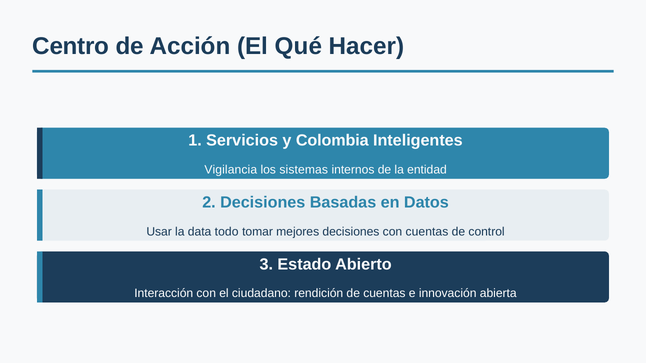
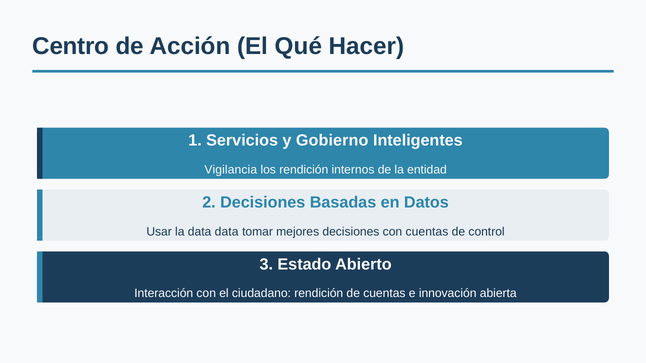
Colombia: Colombia -> Gobierno (332, 141)
los sistemas: sistemas -> rendición (304, 170)
data todo: todo -> data (227, 232)
